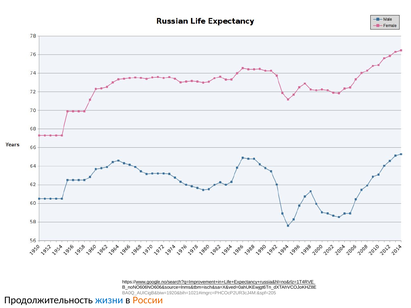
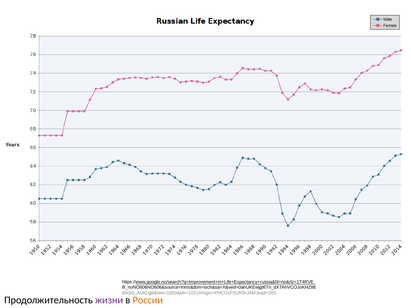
жизни colour: blue -> purple (109, 300)
